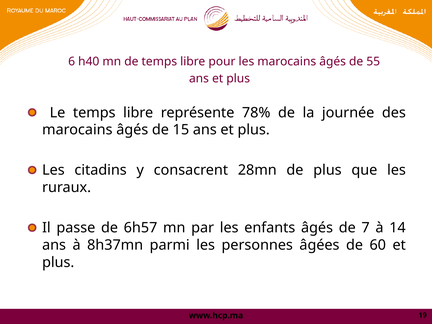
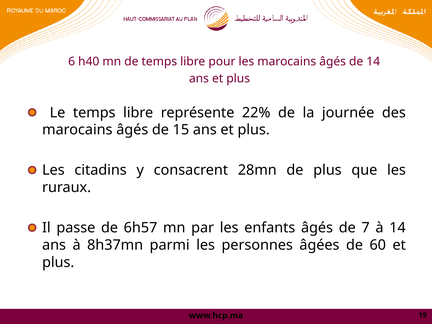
de 55: 55 -> 14 (373, 62)
78%: 78% -> 22% (256, 113)
